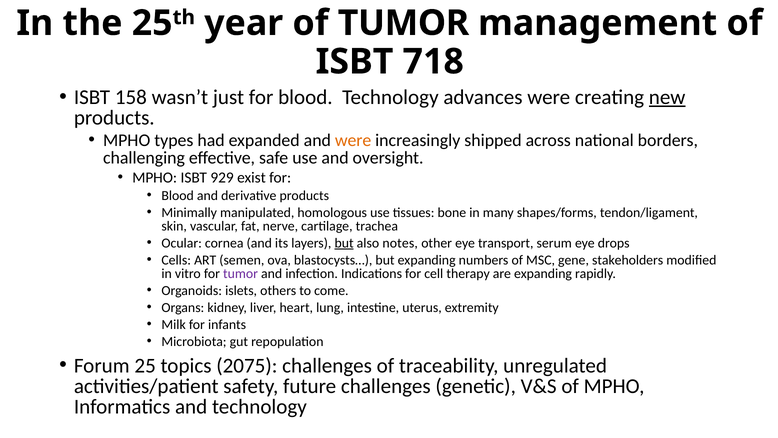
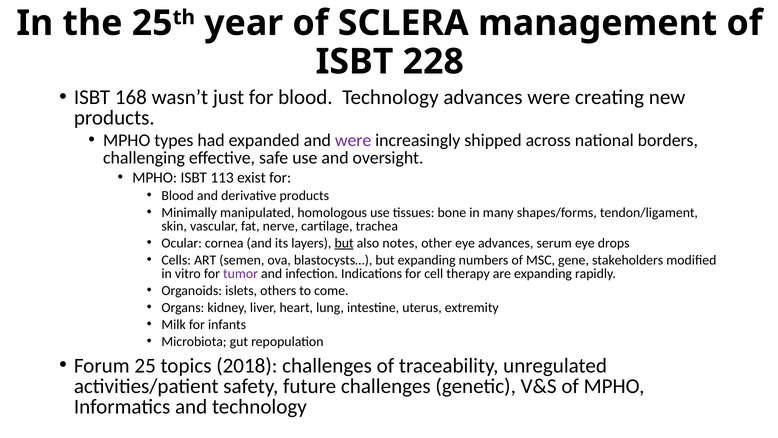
of TUMOR: TUMOR -> SCLERA (403, 23)
718: 718 -> 228 (433, 62)
158: 158 -> 168 (131, 97)
new underline: present -> none (667, 97)
were colour: orange -> purple (353, 140)
929: 929 -> 113 (222, 178)
eye transport: transport -> advances (506, 243)
2075: 2075 -> 2018 (247, 365)
